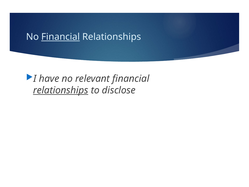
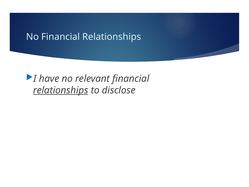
Financial underline: present -> none (61, 37)
